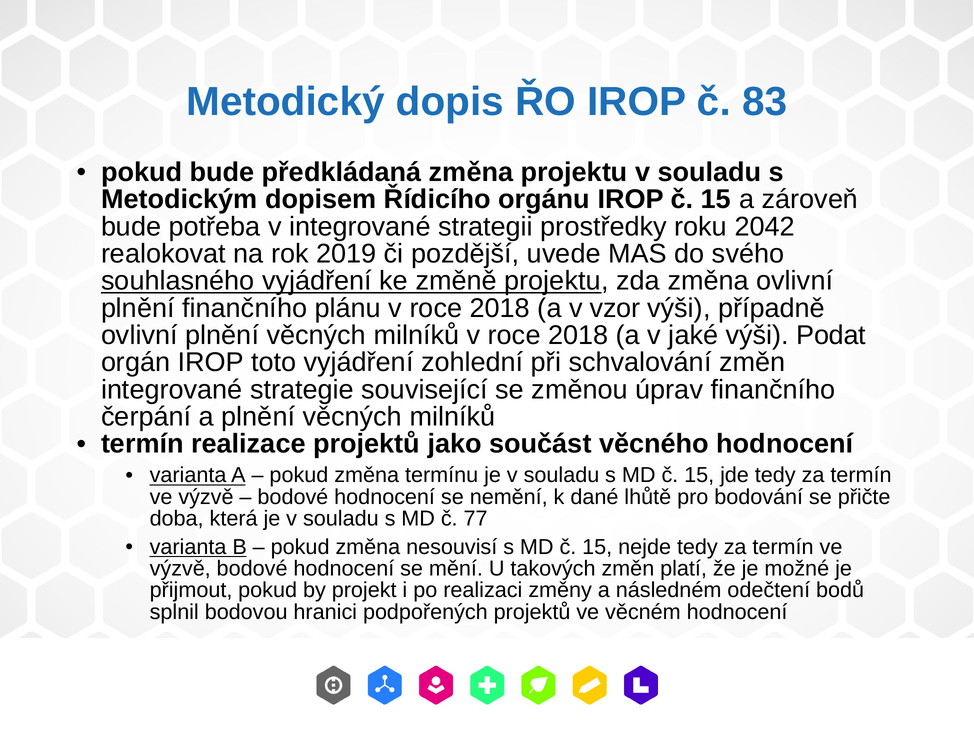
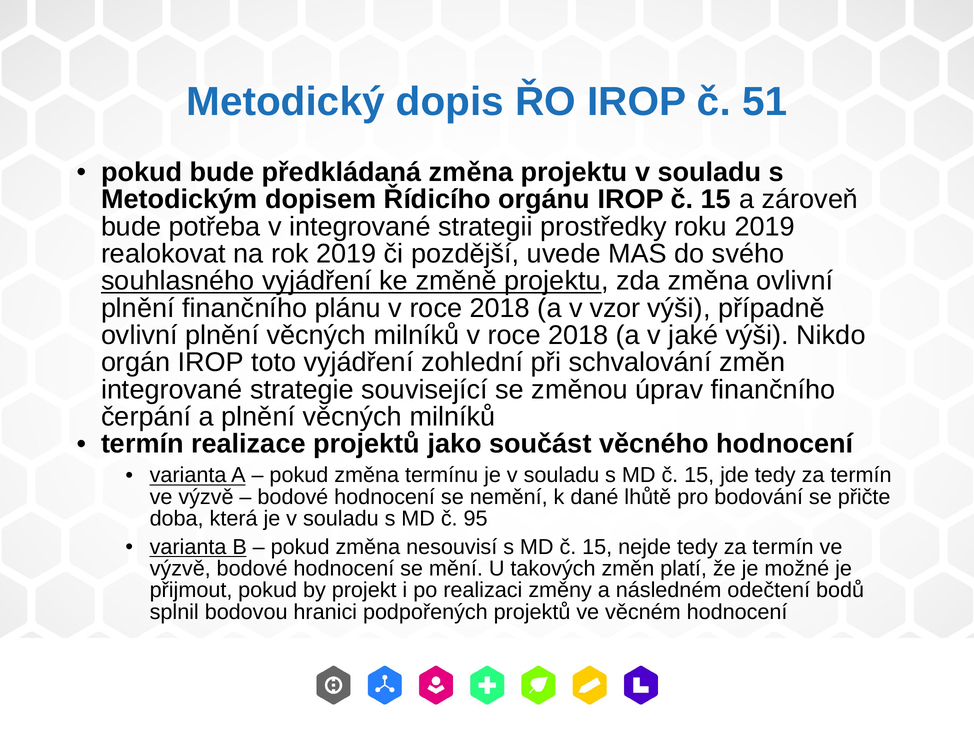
83: 83 -> 51 (765, 102)
roku 2042: 2042 -> 2019 (765, 227)
Podat: Podat -> Nikdo (831, 335)
77: 77 -> 95 (476, 518)
